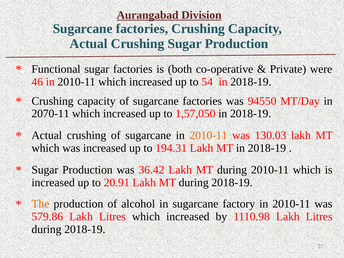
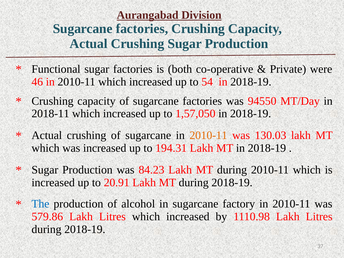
2070-11: 2070-11 -> 2018-11 (50, 114)
36.42: 36.42 -> 84.23 (151, 170)
The colour: orange -> blue (40, 204)
